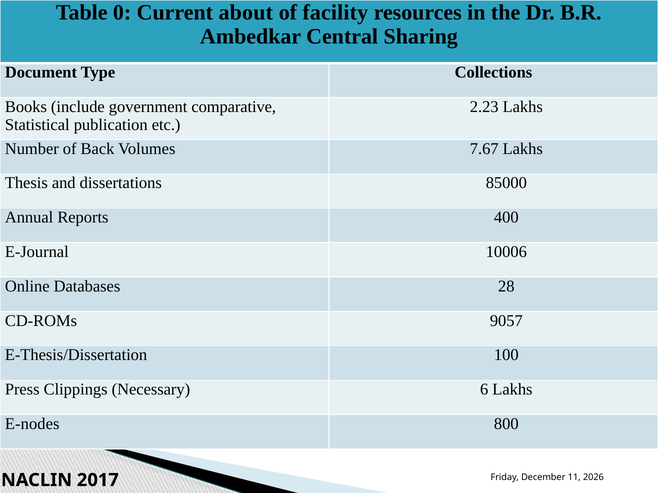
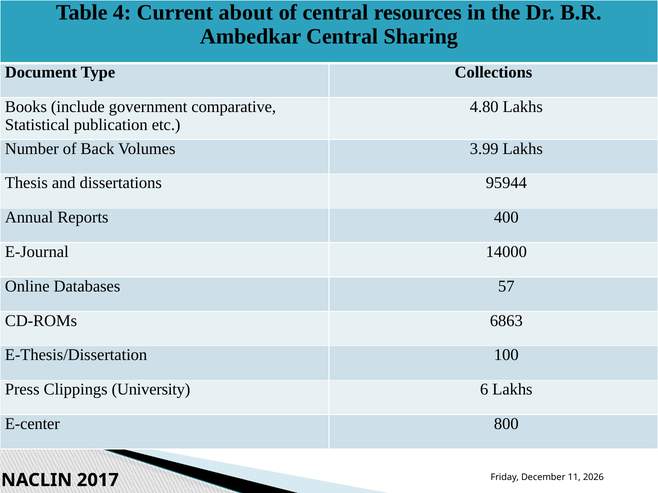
0: 0 -> 4 (122, 12)
of facility: facility -> central (335, 12)
2.23: 2.23 -> 4.80 (484, 107)
7.67: 7.67 -> 3.99 (484, 149)
85000: 85000 -> 95944 (506, 183)
10006: 10006 -> 14000 (506, 252)
28: 28 -> 57 (506, 287)
9057: 9057 -> 6863 (506, 321)
Necessary: Necessary -> University (151, 390)
E-nodes: E-nodes -> E-center (32, 424)
